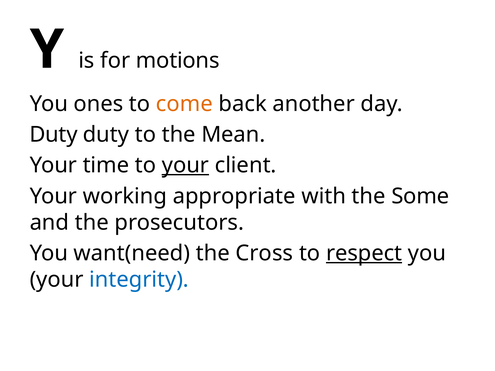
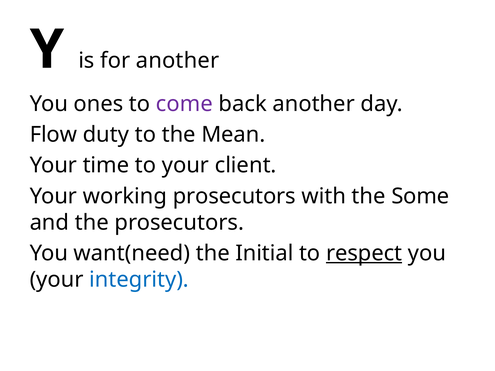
for motions: motions -> another (178, 61)
come colour: orange -> purple (184, 104)
Duty: Duty -> Flow (53, 135)
your underline: present -> none (185, 165)
working appropriate: appropriate -> prosecutors (234, 196)
Cross: Cross -> Initial (264, 253)
